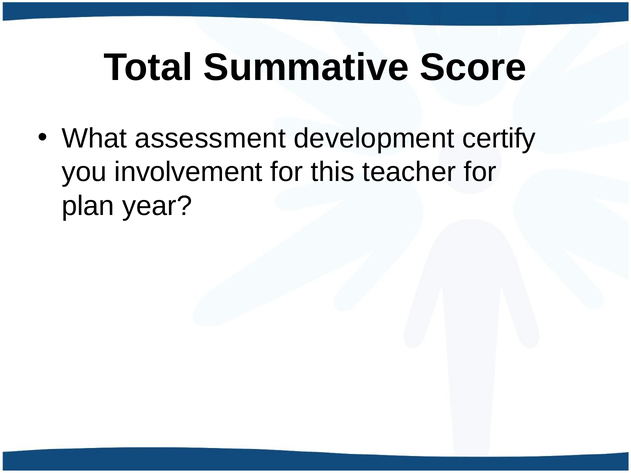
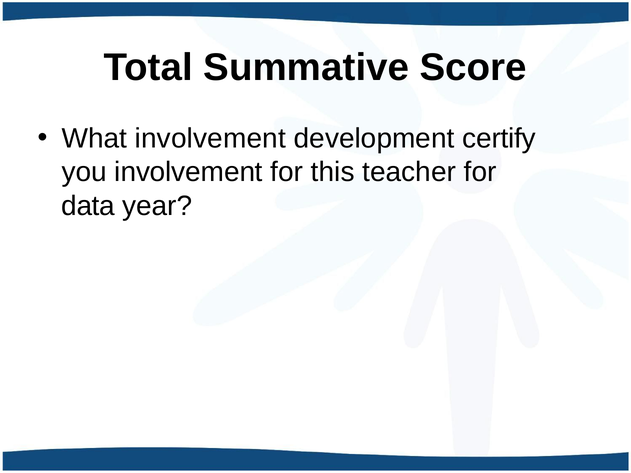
What assessment: assessment -> involvement (210, 139)
plan: plan -> data (88, 206)
